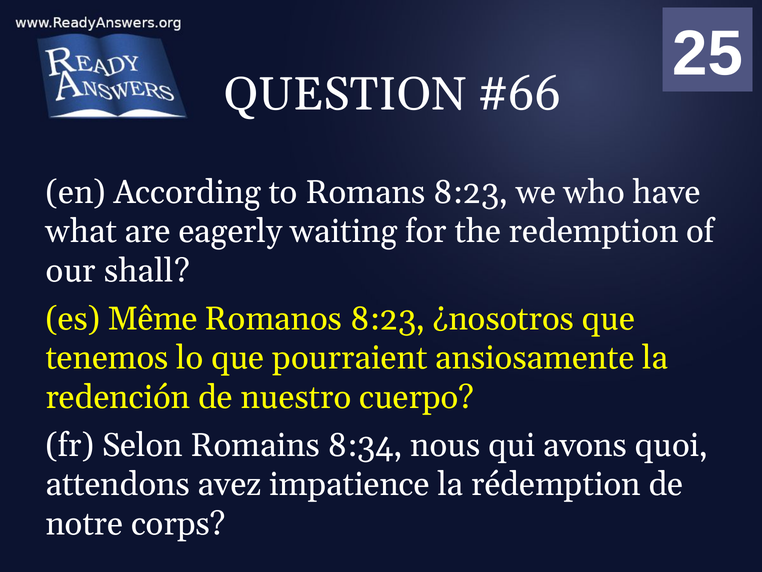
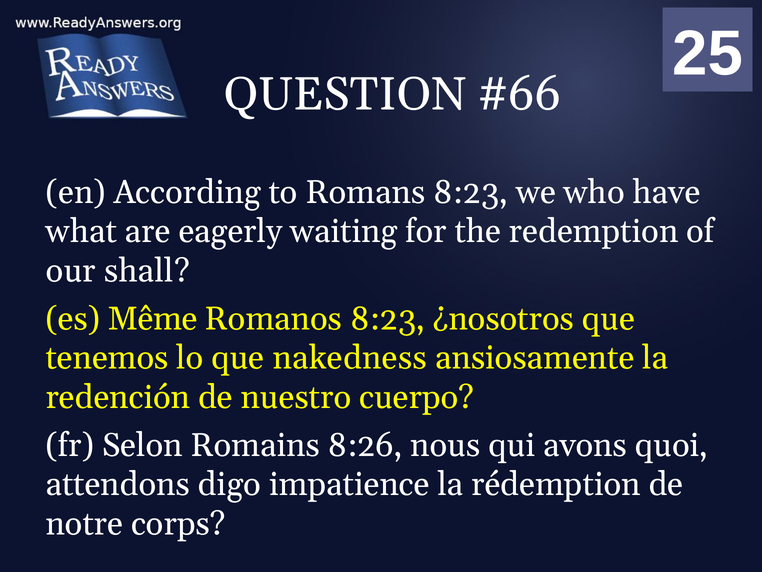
pourraient: pourraient -> nakedness (350, 358)
8:34: 8:34 -> 8:26 (365, 445)
avez: avez -> digo (229, 484)
